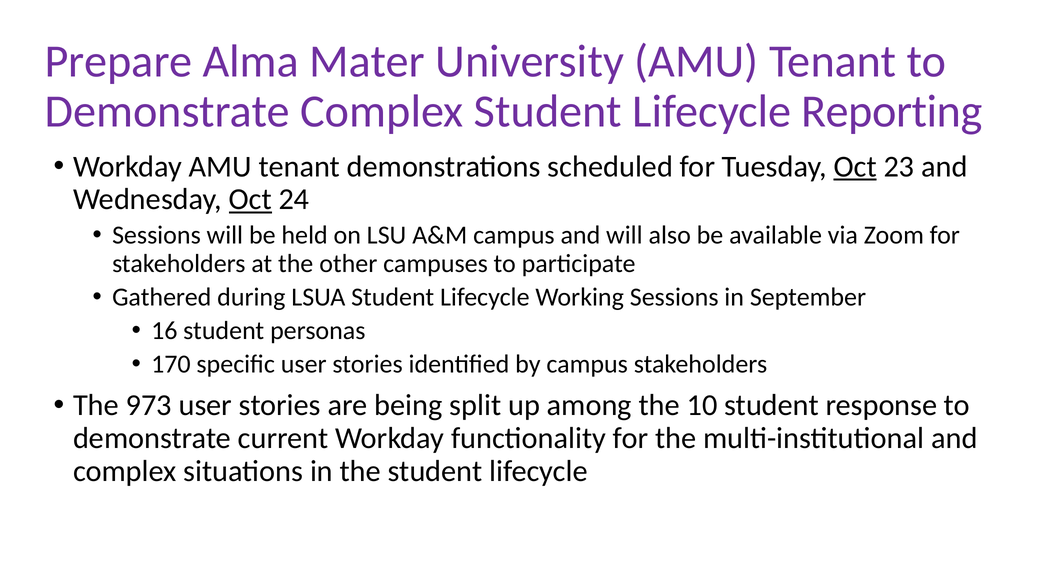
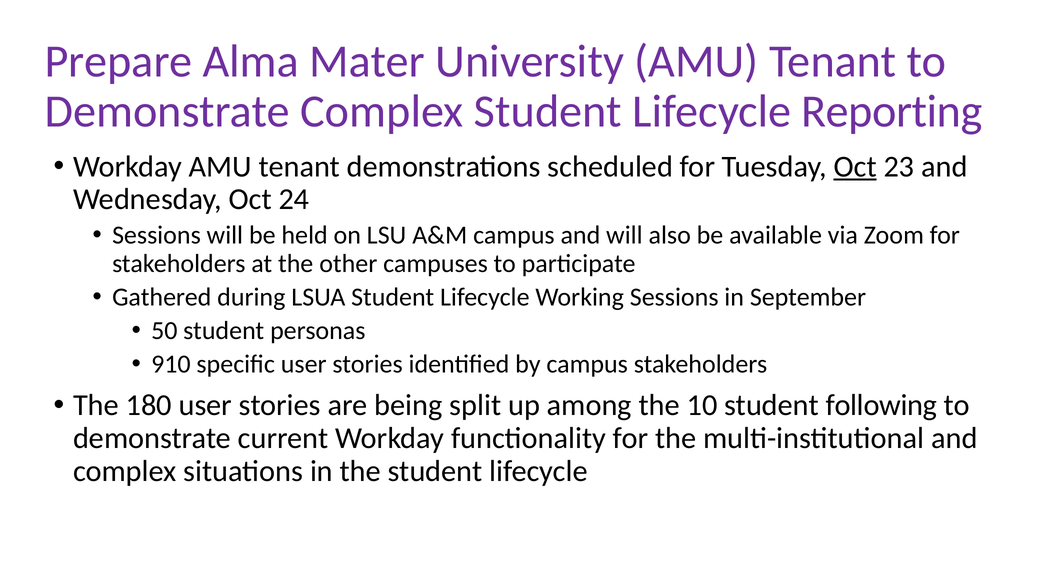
Oct underline: present -> none (250, 199)
16: 16 -> 50 (164, 330)
170: 170 -> 910 (171, 364)
973: 973 -> 180 (149, 405)
response: response -> following (881, 405)
